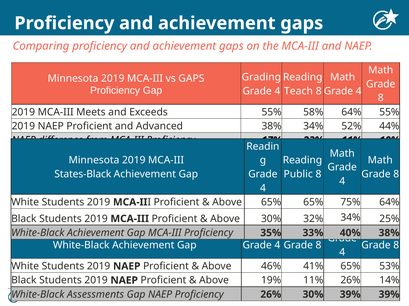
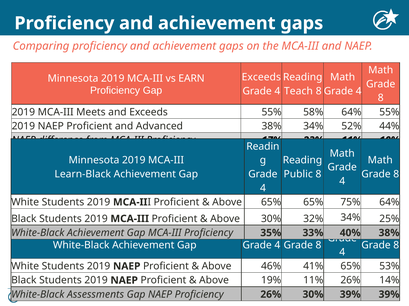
Grading: Grading -> Exceeds (261, 77)
vs GAPS: GAPS -> EARN (191, 79)
States-Black: States-Black -> Learn-Black (83, 175)
